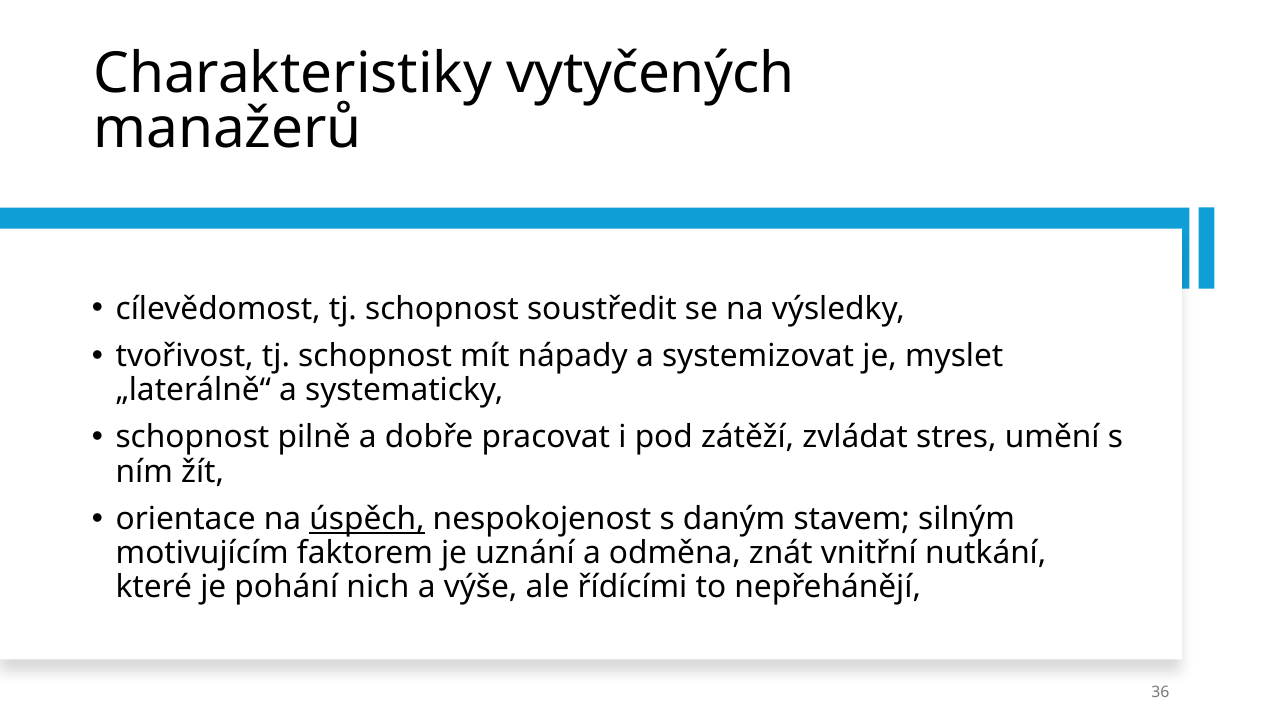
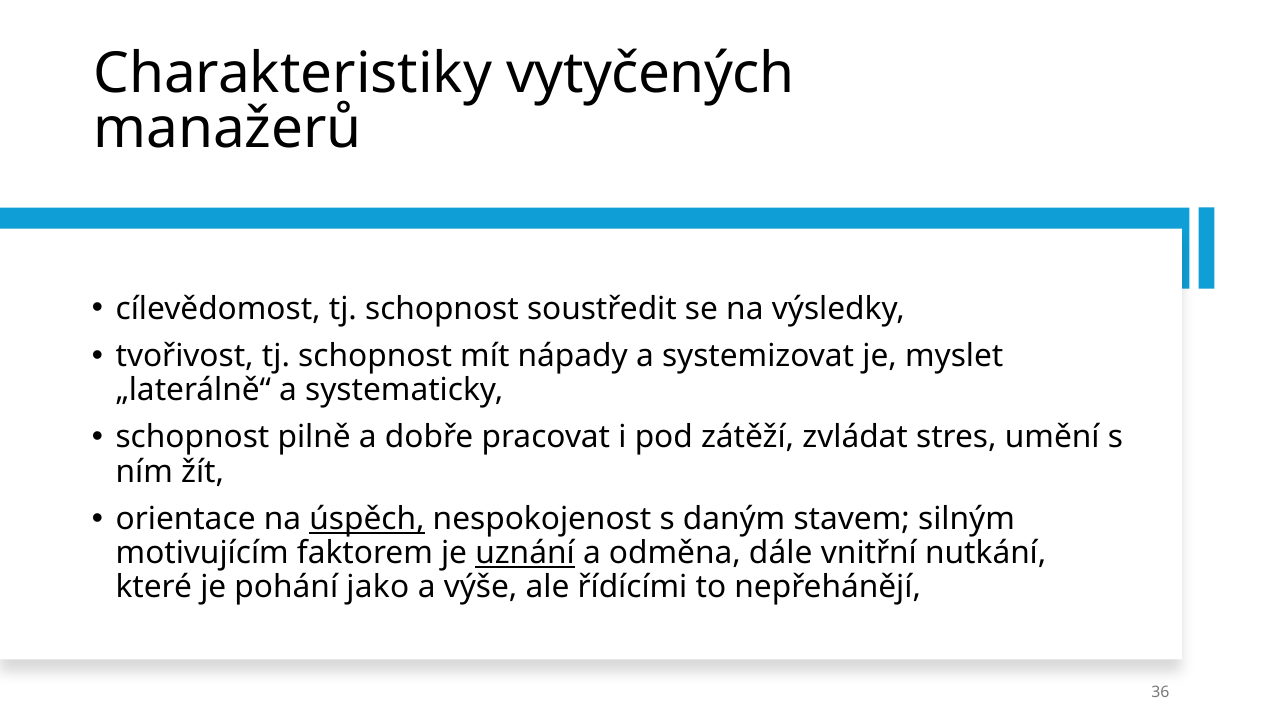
uznání underline: none -> present (525, 553)
znát: znát -> dále (781, 553)
nich: nich -> jako (378, 587)
